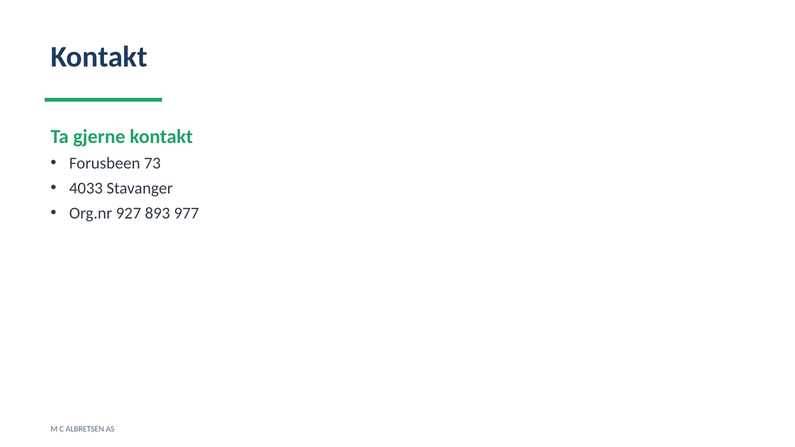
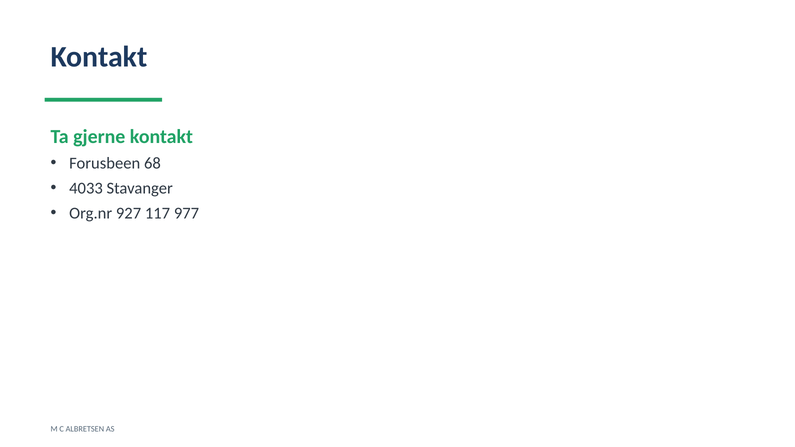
73: 73 -> 68 (152, 163)
893: 893 -> 117 (157, 213)
